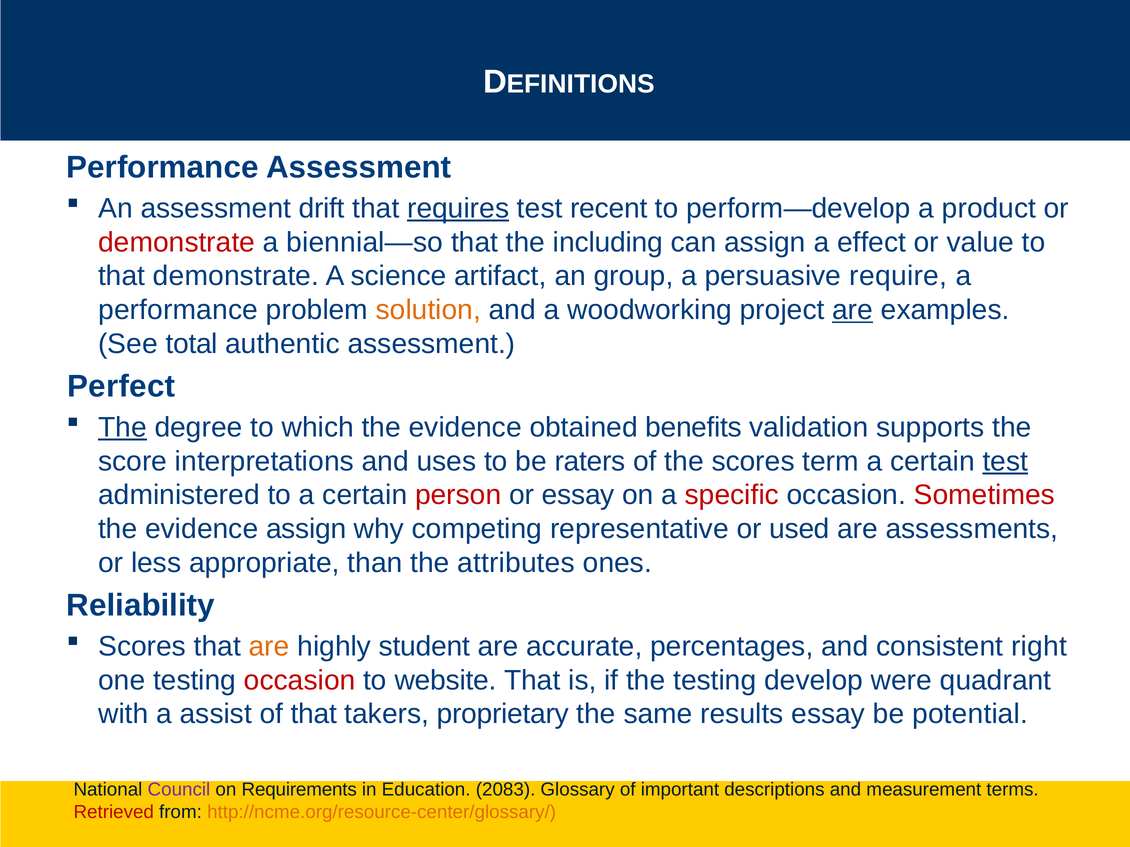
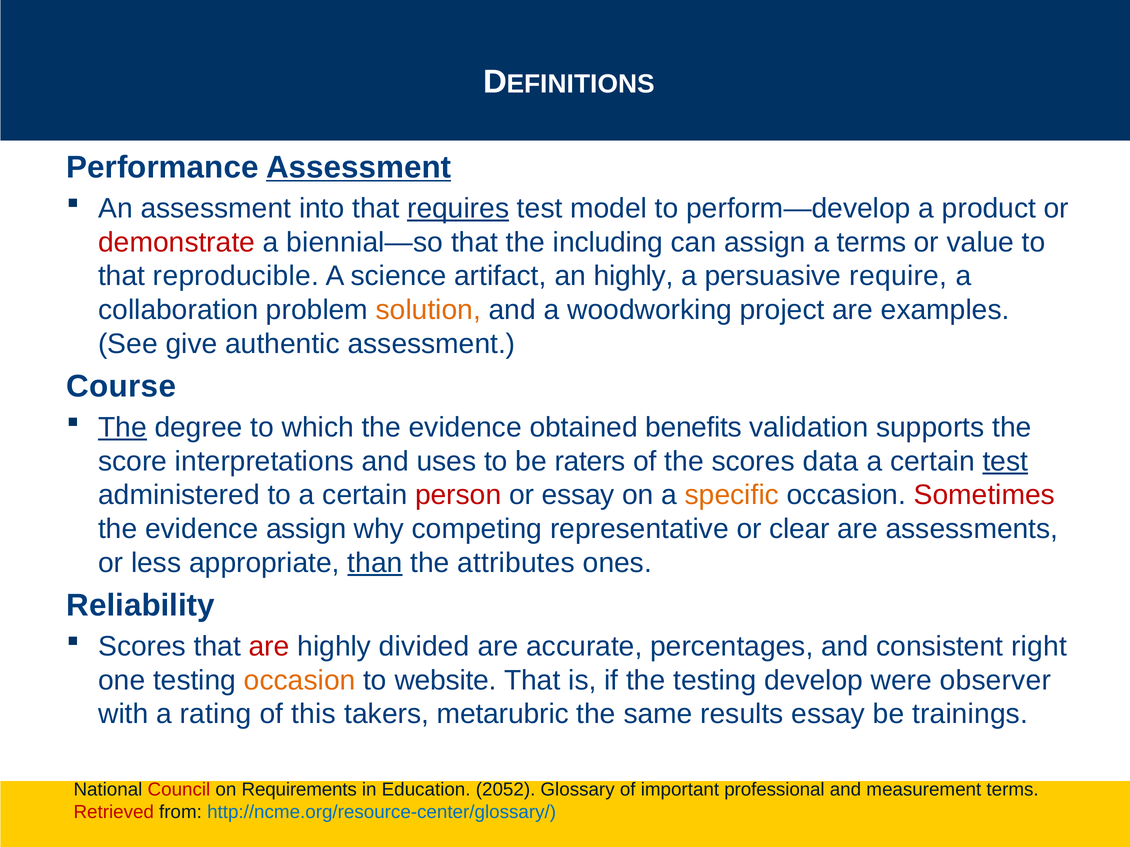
Assessment underline: none -> present (359, 167)
drift: drift -> into (322, 209)
recent: recent -> model (609, 209)
a effect: effect -> terms (872, 242)
that demonstrate: demonstrate -> reproducible (236, 276)
an group: group -> highly (634, 276)
performance: performance -> collaboration (178, 310)
are underline: present -> none (853, 310)
total: total -> give (192, 344)
Perfect: Perfect -> Course (121, 386)
term: term -> data (830, 462)
specific colour: red -> orange (732, 495)
used: used -> clear (799, 529)
than underline: none -> present (375, 563)
are colour: orange -> red (269, 647)
student: student -> divided (424, 647)
occasion colour: red -> orange (300, 681)
quadrant: quadrant -> observer (995, 681)
assist: assist -> rating (216, 715)
of that: that -> this (314, 715)
proprietary: proprietary -> metarubric (503, 715)
potential: potential -> trainings (970, 715)
Council colour: purple -> red (179, 790)
2083: 2083 -> 2052 (506, 790)
descriptions: descriptions -> professional (774, 790)
http://ncme.org/resource-center/glossary/ colour: orange -> blue (382, 813)
